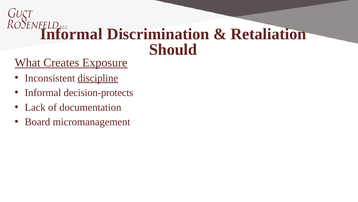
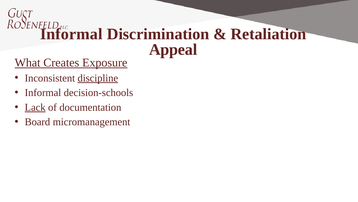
Should: Should -> Appeal (173, 49)
decision-protects: decision-protects -> decision-schools (98, 92)
Lack underline: none -> present (35, 107)
